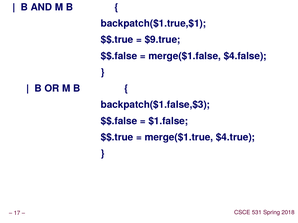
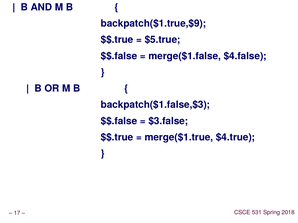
backpatch($1.true,$1: backpatch($1.true,$1 -> backpatch($1.true,$9 (153, 24)
$9.true: $9.true -> $5.true (163, 40)
$1.false: $1.false -> $3.false (168, 121)
